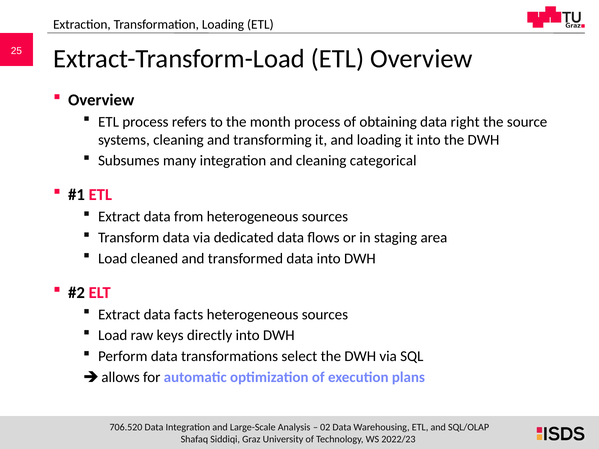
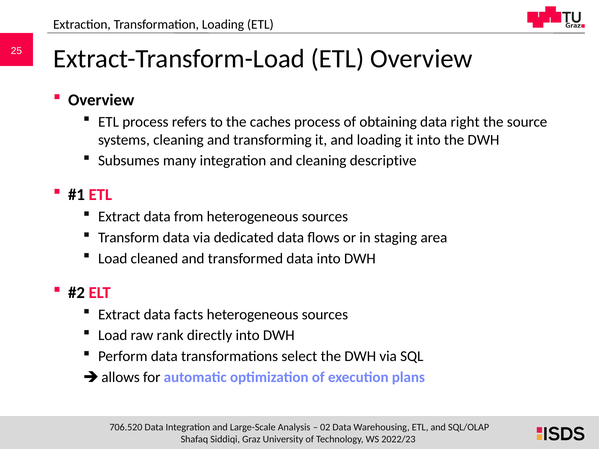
month: month -> caches (270, 122)
categorical: categorical -> descriptive (383, 161)
keys: keys -> rank (170, 336)
